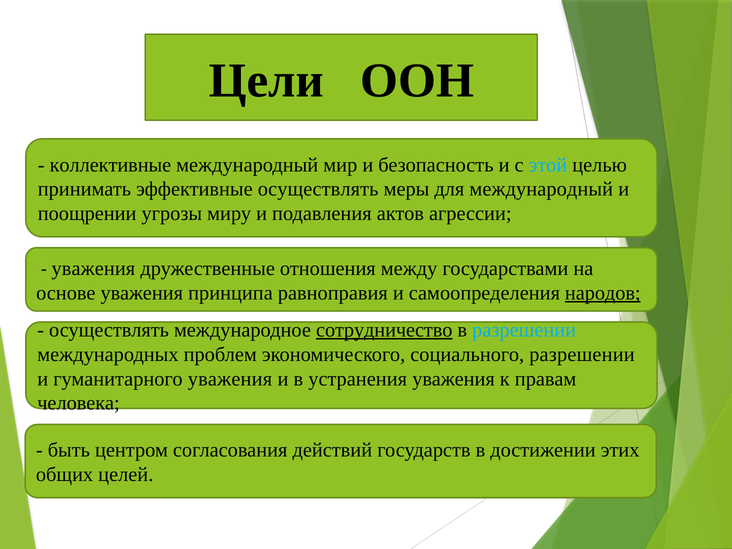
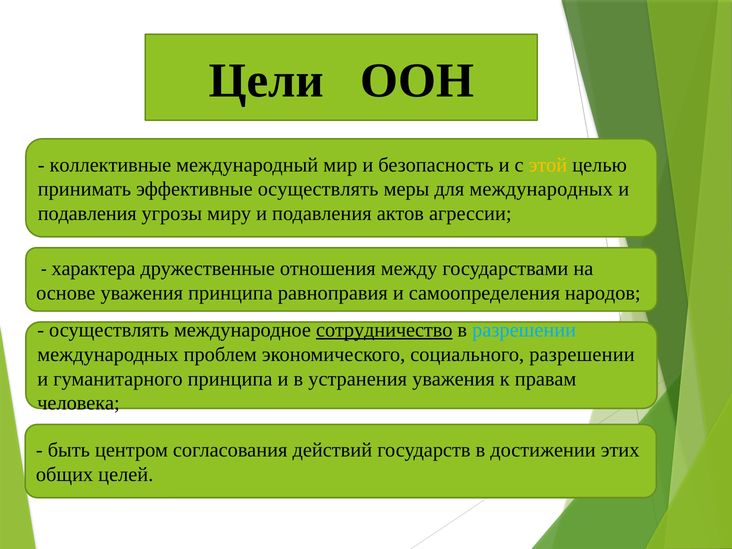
этой colour: light blue -> yellow (548, 165)
для международный: международный -> международных (541, 189)
поощрении: поощрении -> подавления (87, 214)
уважения: уважения -> характера (94, 269)
народов underline: present -> none (603, 293)
гуманитарного уважения: уважения -> принципа (230, 379)
